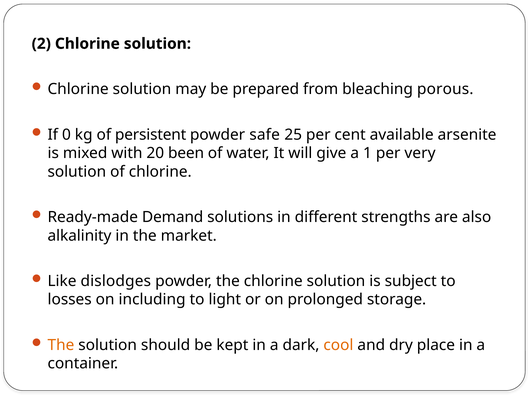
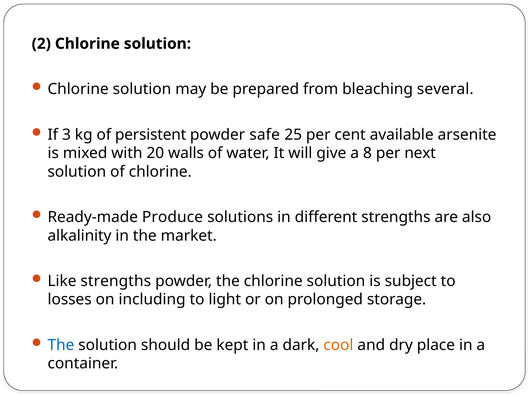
porous: porous -> several (445, 89)
0: 0 -> 3 (66, 135)
been: been -> walls (186, 153)
1: 1 -> 8 (367, 153)
very: very -> next (420, 153)
Demand: Demand -> Produce (173, 218)
Like dislodges: dislodges -> strengths (116, 282)
The colour: orange -> blue (61, 346)
